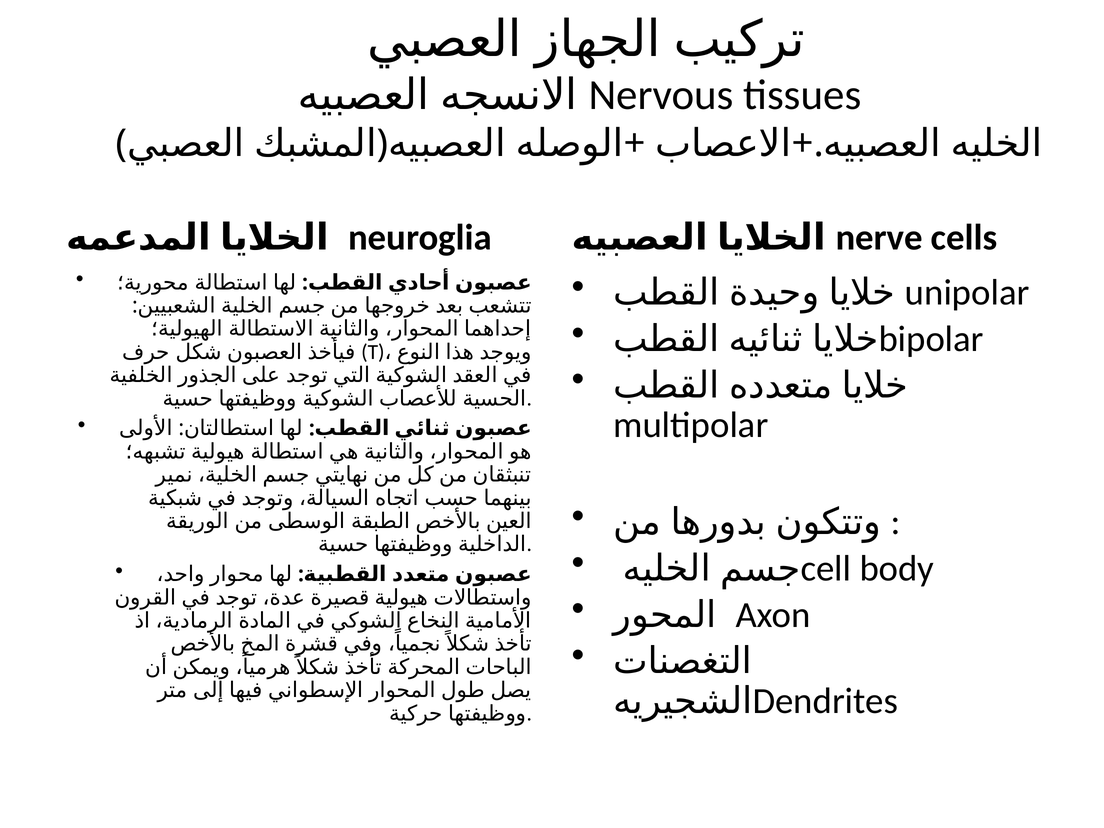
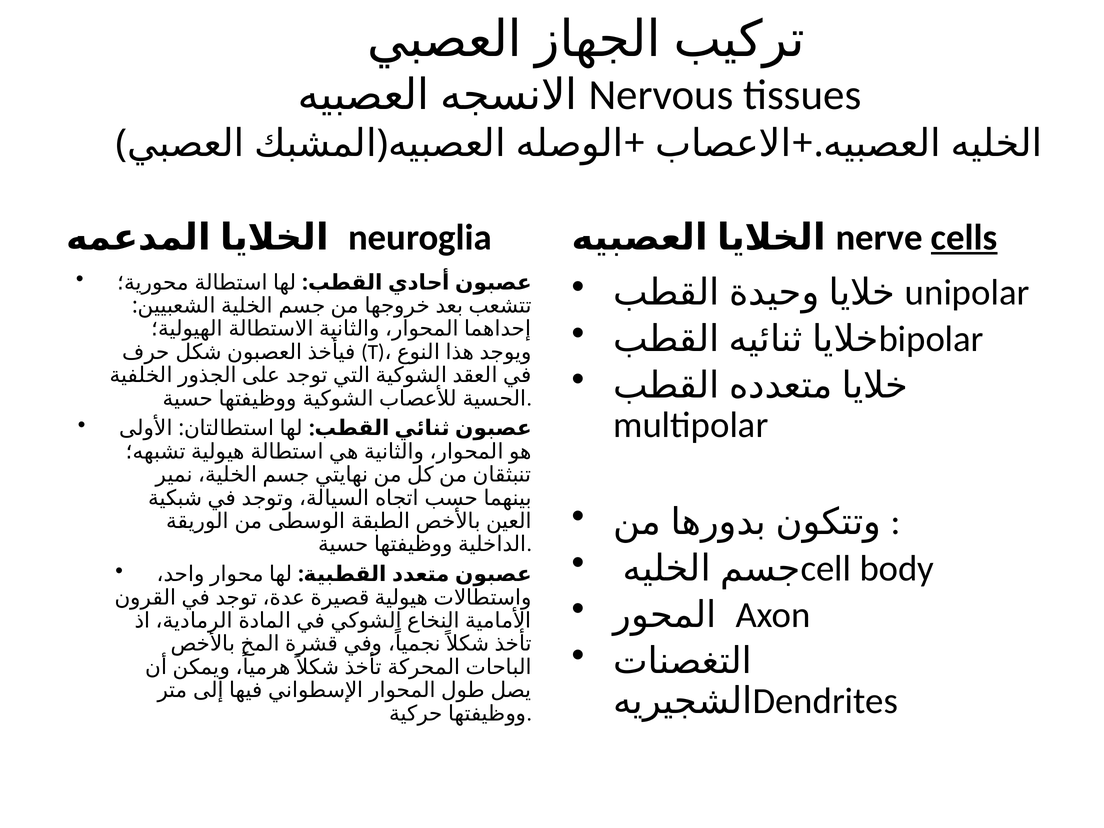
cells underline: none -> present (964, 238)
